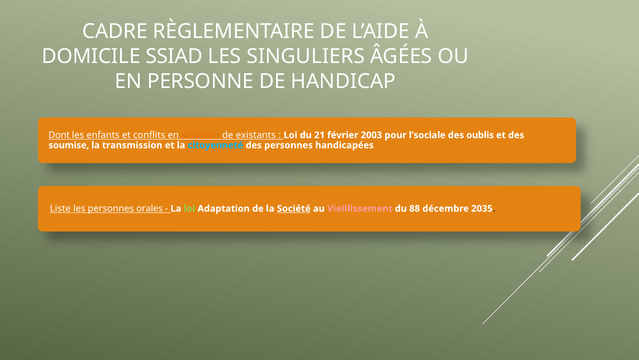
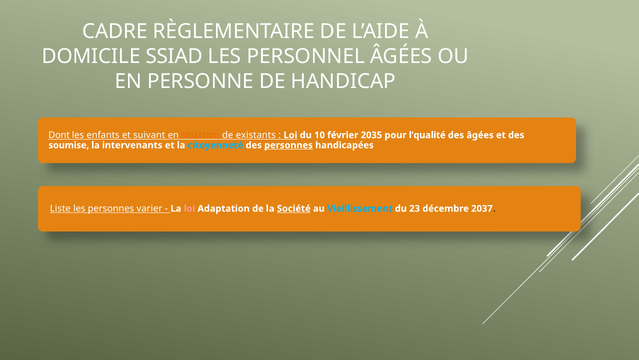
SINGULIERS: SINGULIERS -> PERSONNEL (306, 56)
conflits: conflits -> suivant (149, 135)
Loi underline: none -> present (290, 135)
21: 21 -> 10 (320, 135)
2003: 2003 -> 2035 (371, 135)
l’sociale: l’sociale -> l’qualité (427, 135)
des oublis: oublis -> âgées (480, 135)
transmission: transmission -> intervenants (132, 145)
personnes underline: none -> present (289, 145)
orales: orales -> varier (149, 208)
loi colour: light green -> pink (189, 208)
Vieillissement colour: pink -> light blue (360, 208)
88: 88 -> 23 (415, 208)
2035: 2035 -> 2037 (482, 208)
